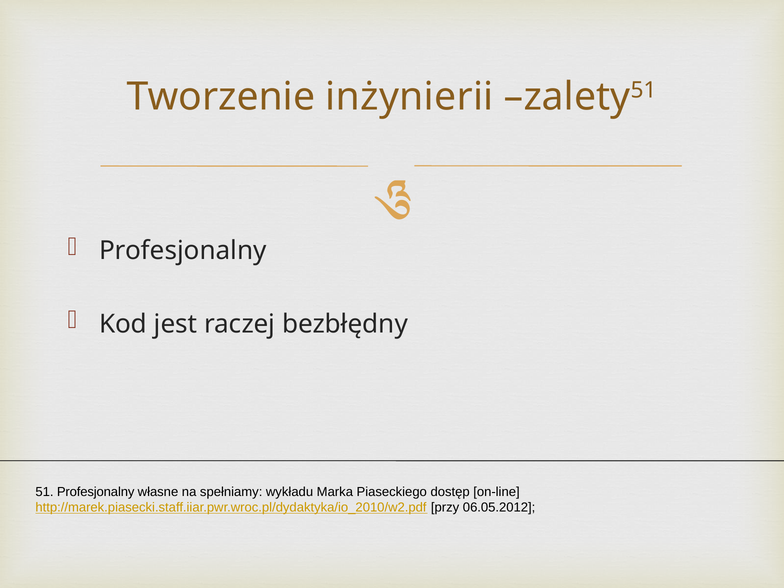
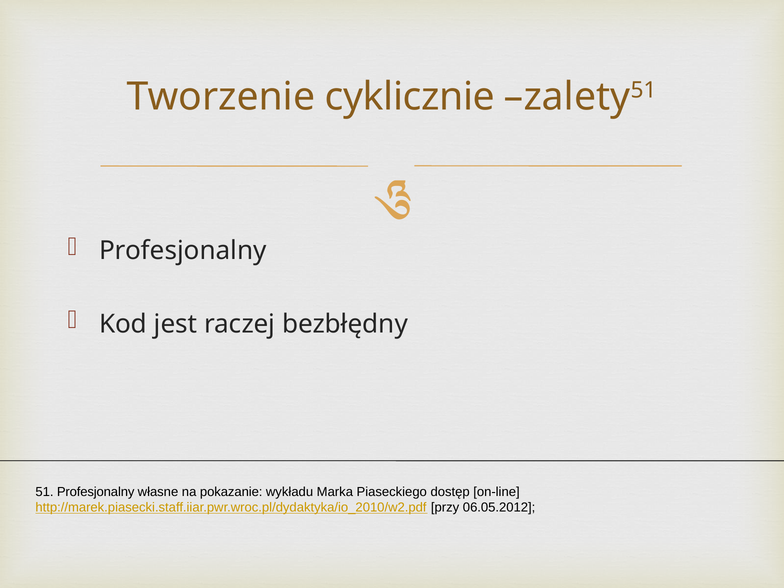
inżynierii: inżynierii -> cyklicznie (410, 97)
spełniamy: spełniamy -> pokazanie (231, 492)
